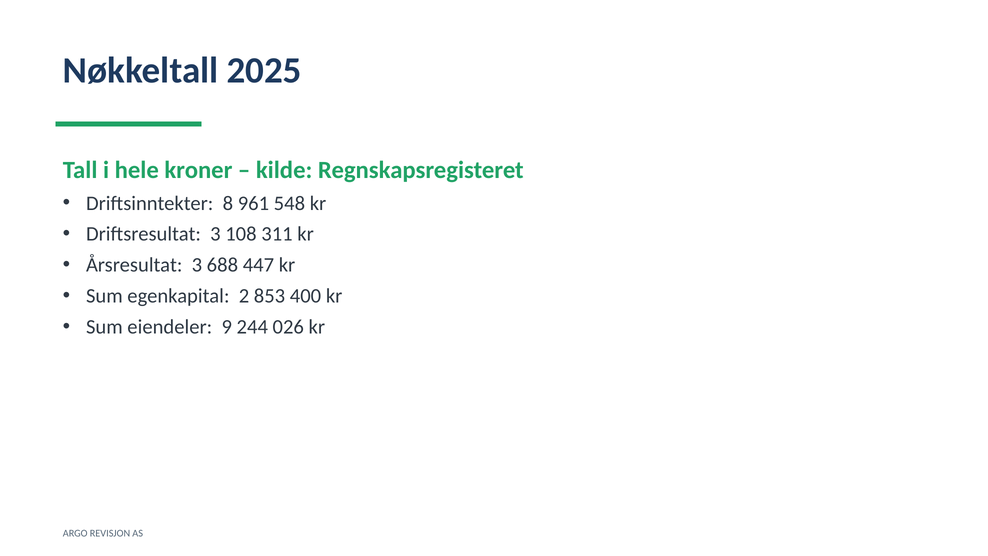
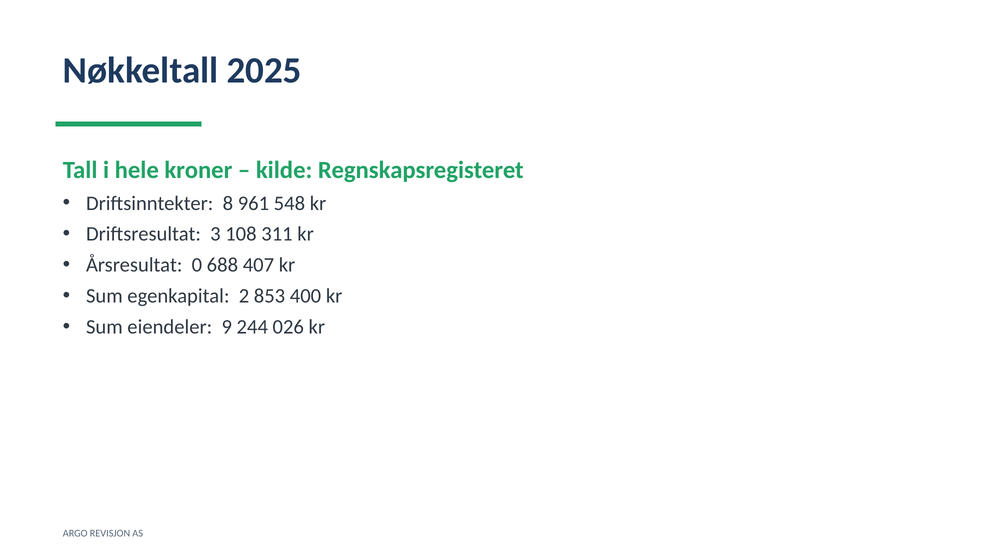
Årsresultat 3: 3 -> 0 (197, 265)
447: 447 -> 407 (258, 265)
